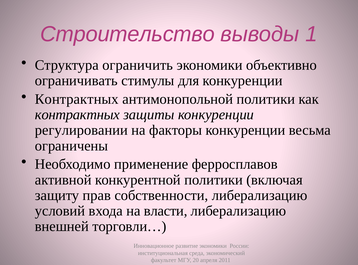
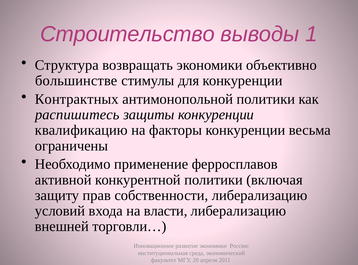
ограничить: ограничить -> возвращать (138, 65)
ограничивать: ограничивать -> большинстве (76, 81)
контрактных: контрактных -> распишитесь (77, 115)
регулировании: регулировании -> квалификацию (81, 130)
